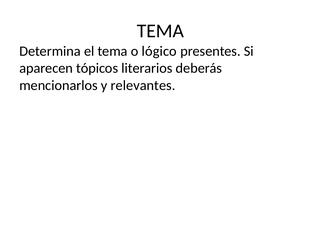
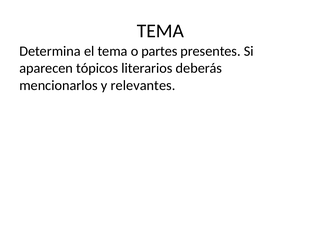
lógico: lógico -> partes (159, 51)
